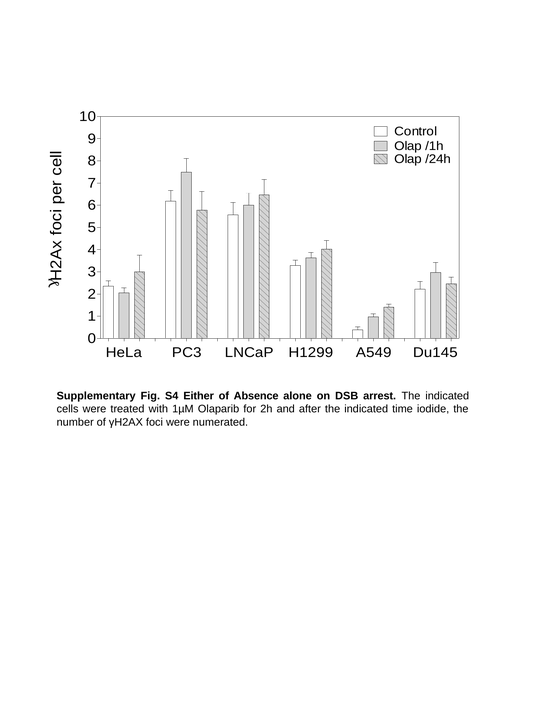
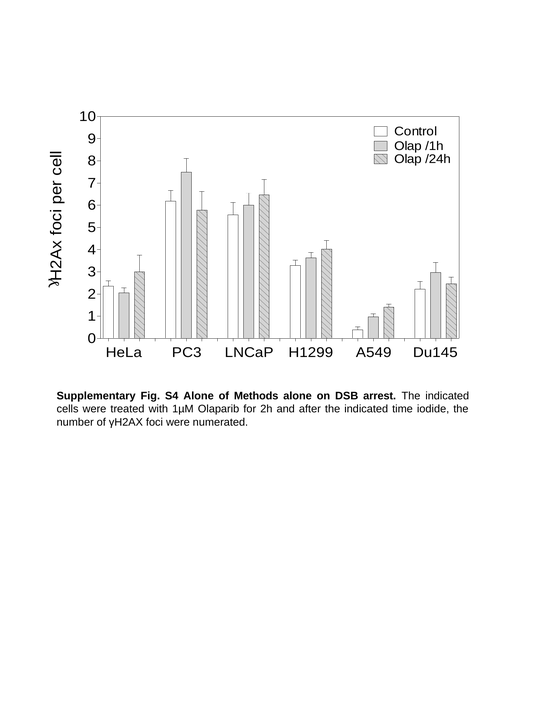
S4 Either: Either -> Alone (199, 396)
Absence: Absence -> Methods (256, 396)
